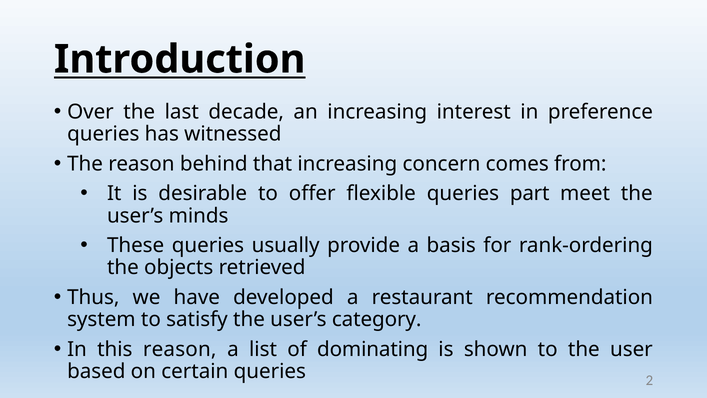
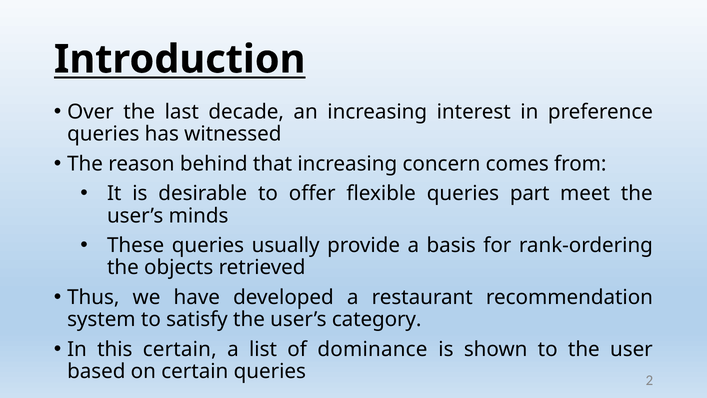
this reason: reason -> certain (180, 349)
dominating: dominating -> dominance (372, 349)
